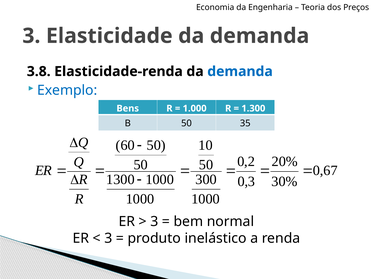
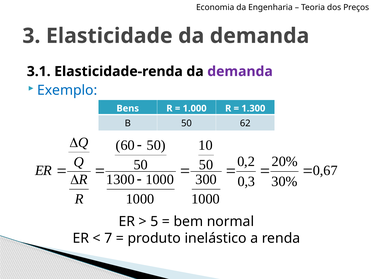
3.8: 3.8 -> 3.1 (39, 72)
demanda colour: blue -> purple (240, 72)
35: 35 -> 62 (245, 124)
3: 3 -> 5 (154, 222)
3: 3 -> 7 (108, 239)
